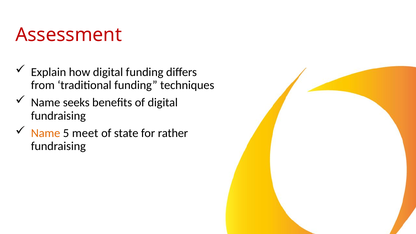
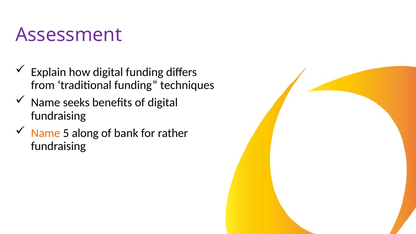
Assessment colour: red -> purple (69, 35)
meet: meet -> along (85, 133)
state: state -> bank (126, 133)
